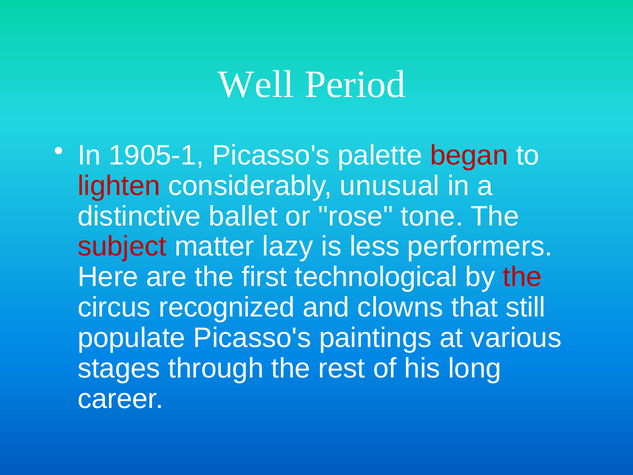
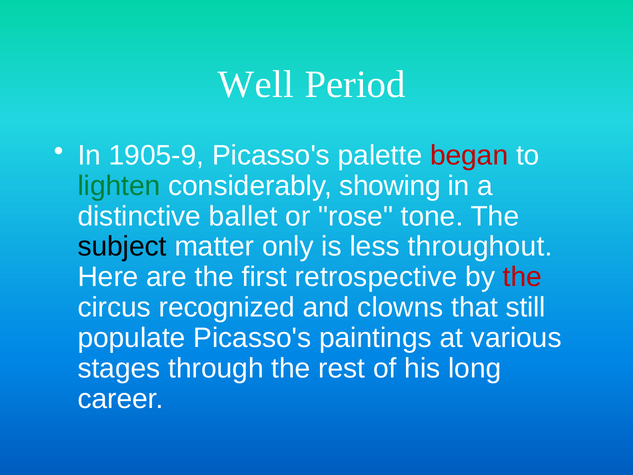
1905-1: 1905-1 -> 1905-9 (156, 155)
lighten colour: red -> green (119, 186)
unusual: unusual -> showing (390, 186)
subject colour: red -> black (122, 247)
lazy: lazy -> only (288, 247)
performers: performers -> throughout (480, 247)
technological: technological -> retrospective (376, 277)
